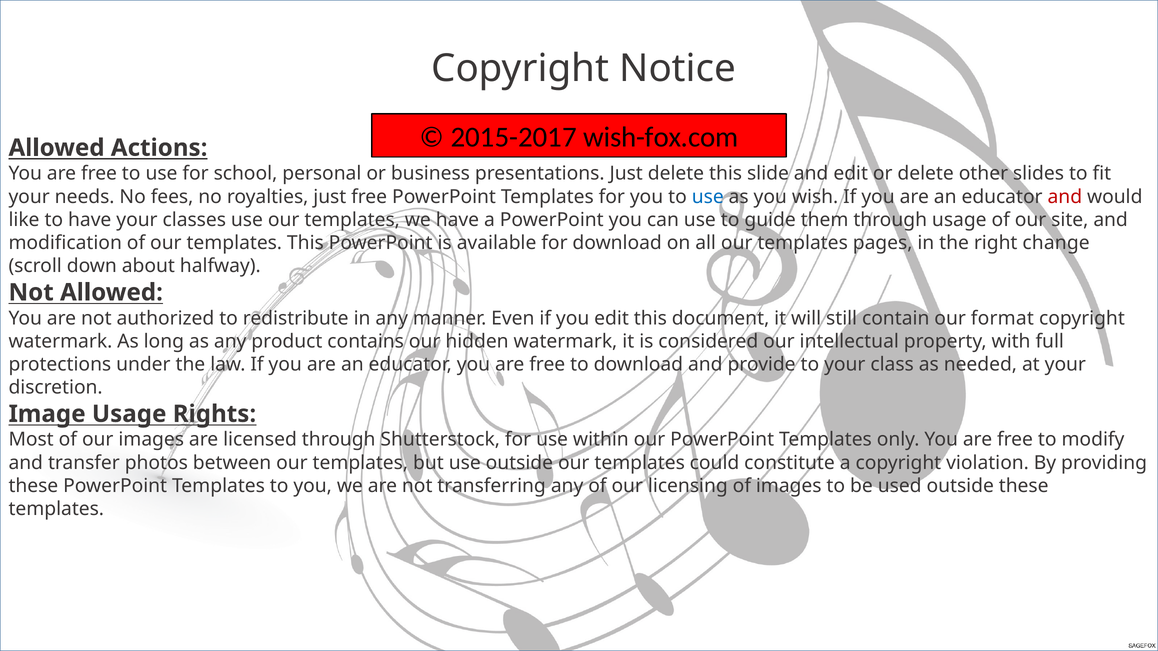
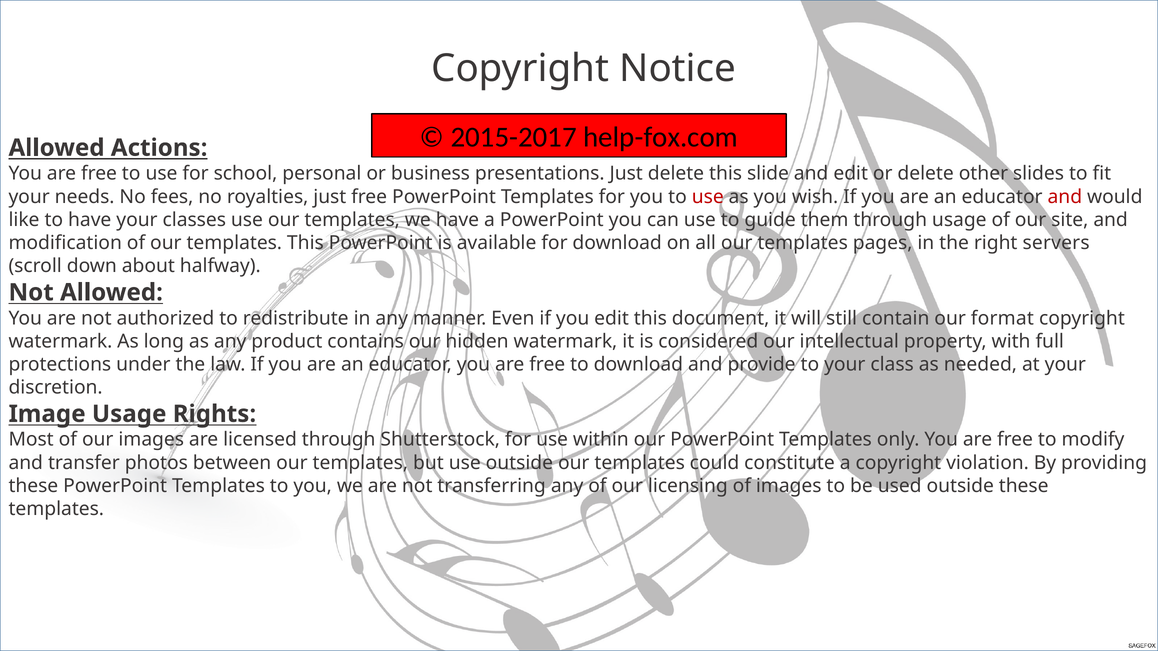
wish-fox.com: wish-fox.com -> help-fox.com (661, 137)
use colour: blue -> red (708, 197)
change: change -> servers (1056, 243)
